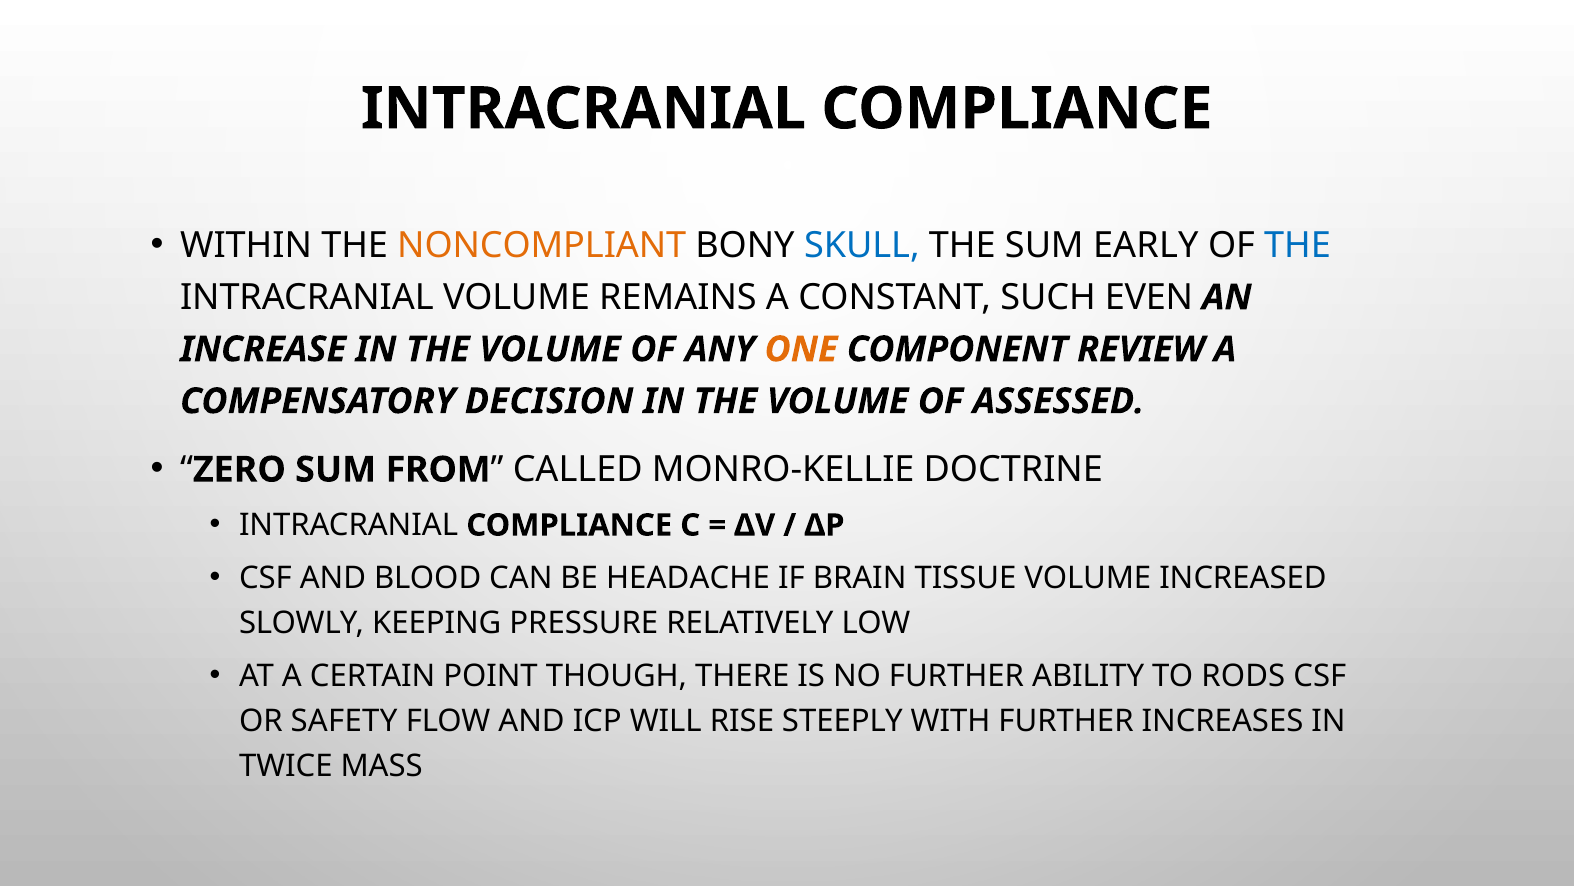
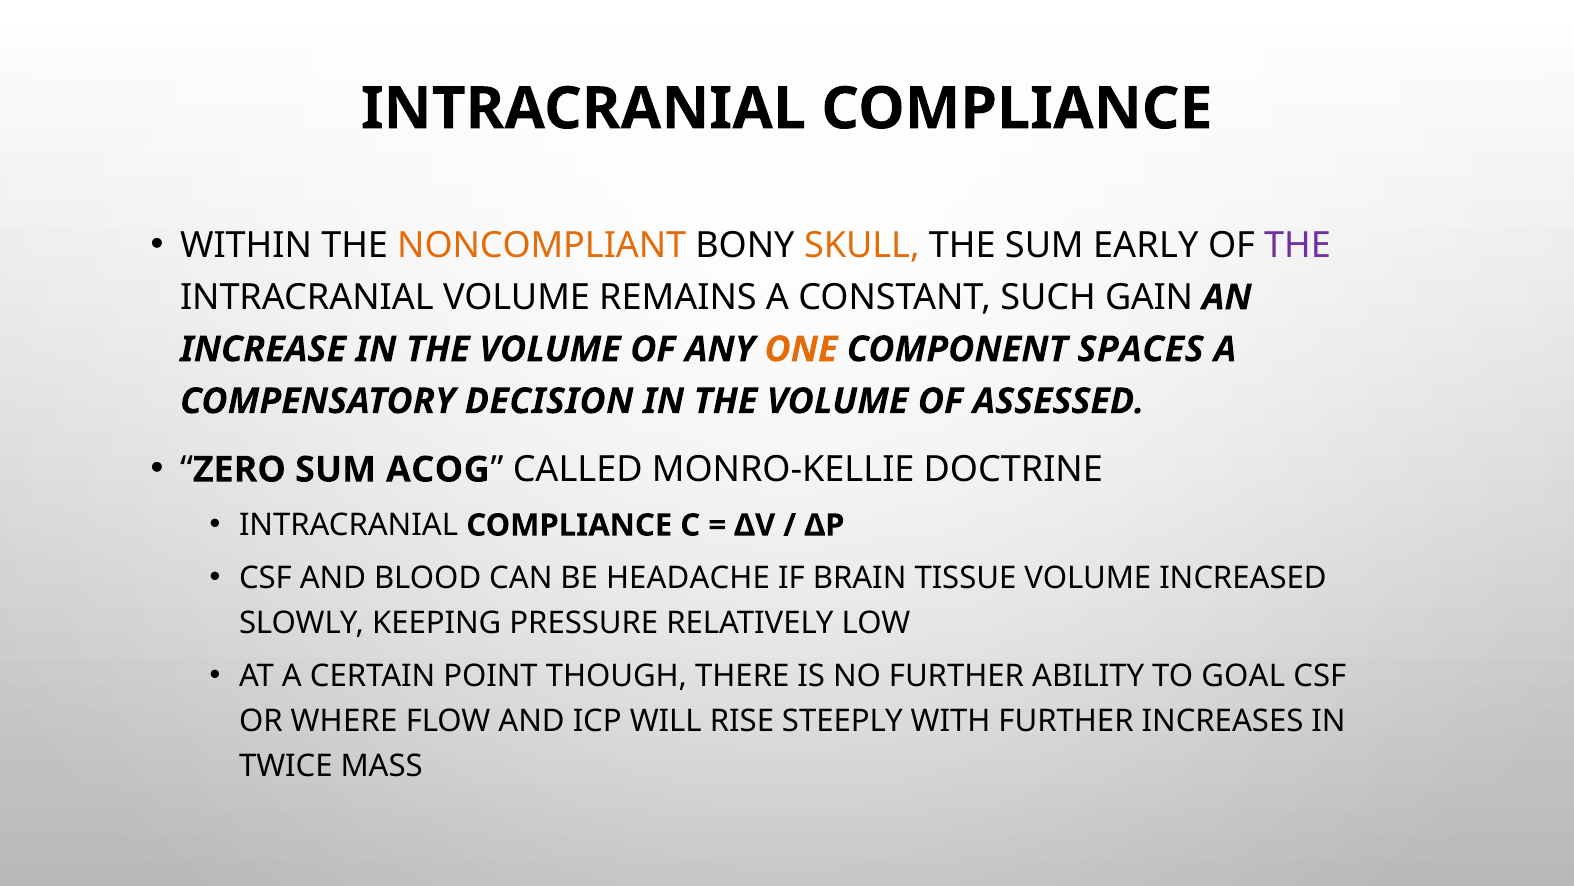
SKULL colour: blue -> orange (862, 245)
THE colour: blue -> purple (1298, 245)
EVEN: EVEN -> GAIN (1149, 297)
REVIEW: REVIEW -> SPACES (1141, 349)
FROM: FROM -> ACOG (438, 469)
RODS: RODS -> GOAL (1243, 676)
SAFETY: SAFETY -> WHERE (344, 721)
